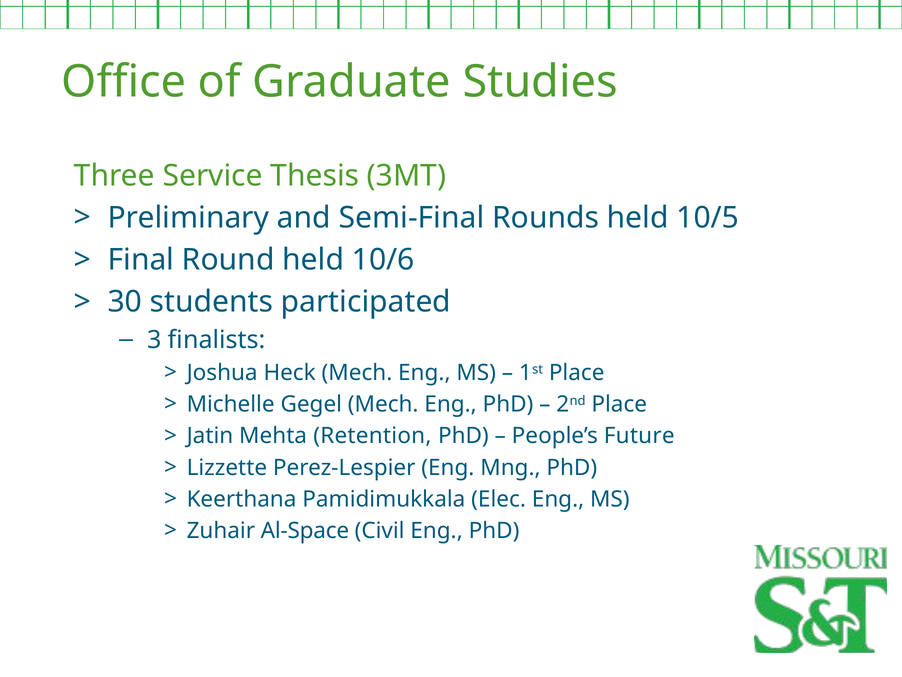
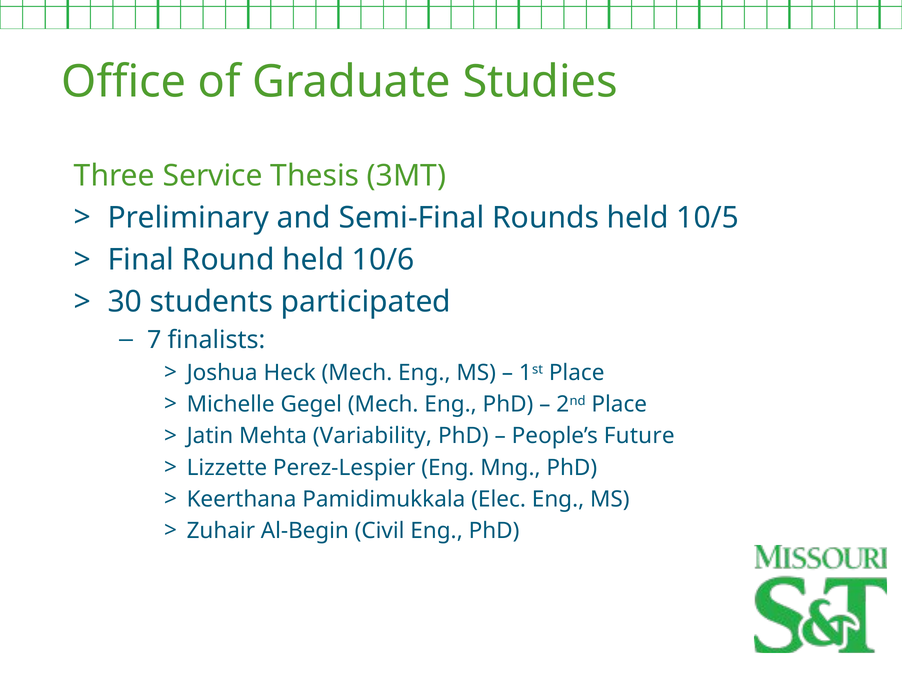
3: 3 -> 7 (154, 340)
Retention: Retention -> Variability (372, 436)
Al-Space: Al-Space -> Al-Begin (305, 530)
